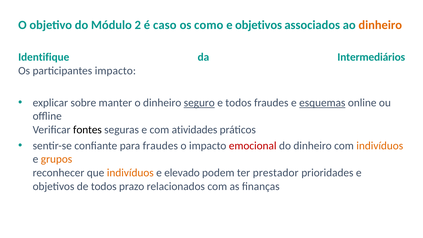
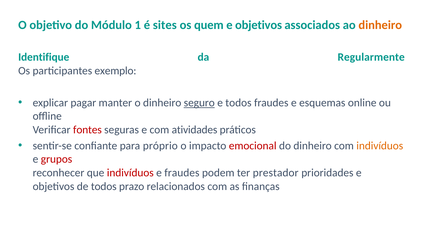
2: 2 -> 1 (138, 25)
caso: caso -> sites (165, 25)
como: como -> quem (209, 25)
Intermediários: Intermediários -> Regularmente (371, 57)
participantes impacto: impacto -> exemplo (115, 71)
sobre: sobre -> pagar (83, 103)
esquemas underline: present -> none (322, 103)
fontes colour: black -> red (87, 130)
para fraudes: fraudes -> próprio (160, 146)
grupos colour: orange -> red (57, 159)
indivíduos colour: orange -> red (130, 173)
e elevado: elevado -> fraudes (182, 173)
